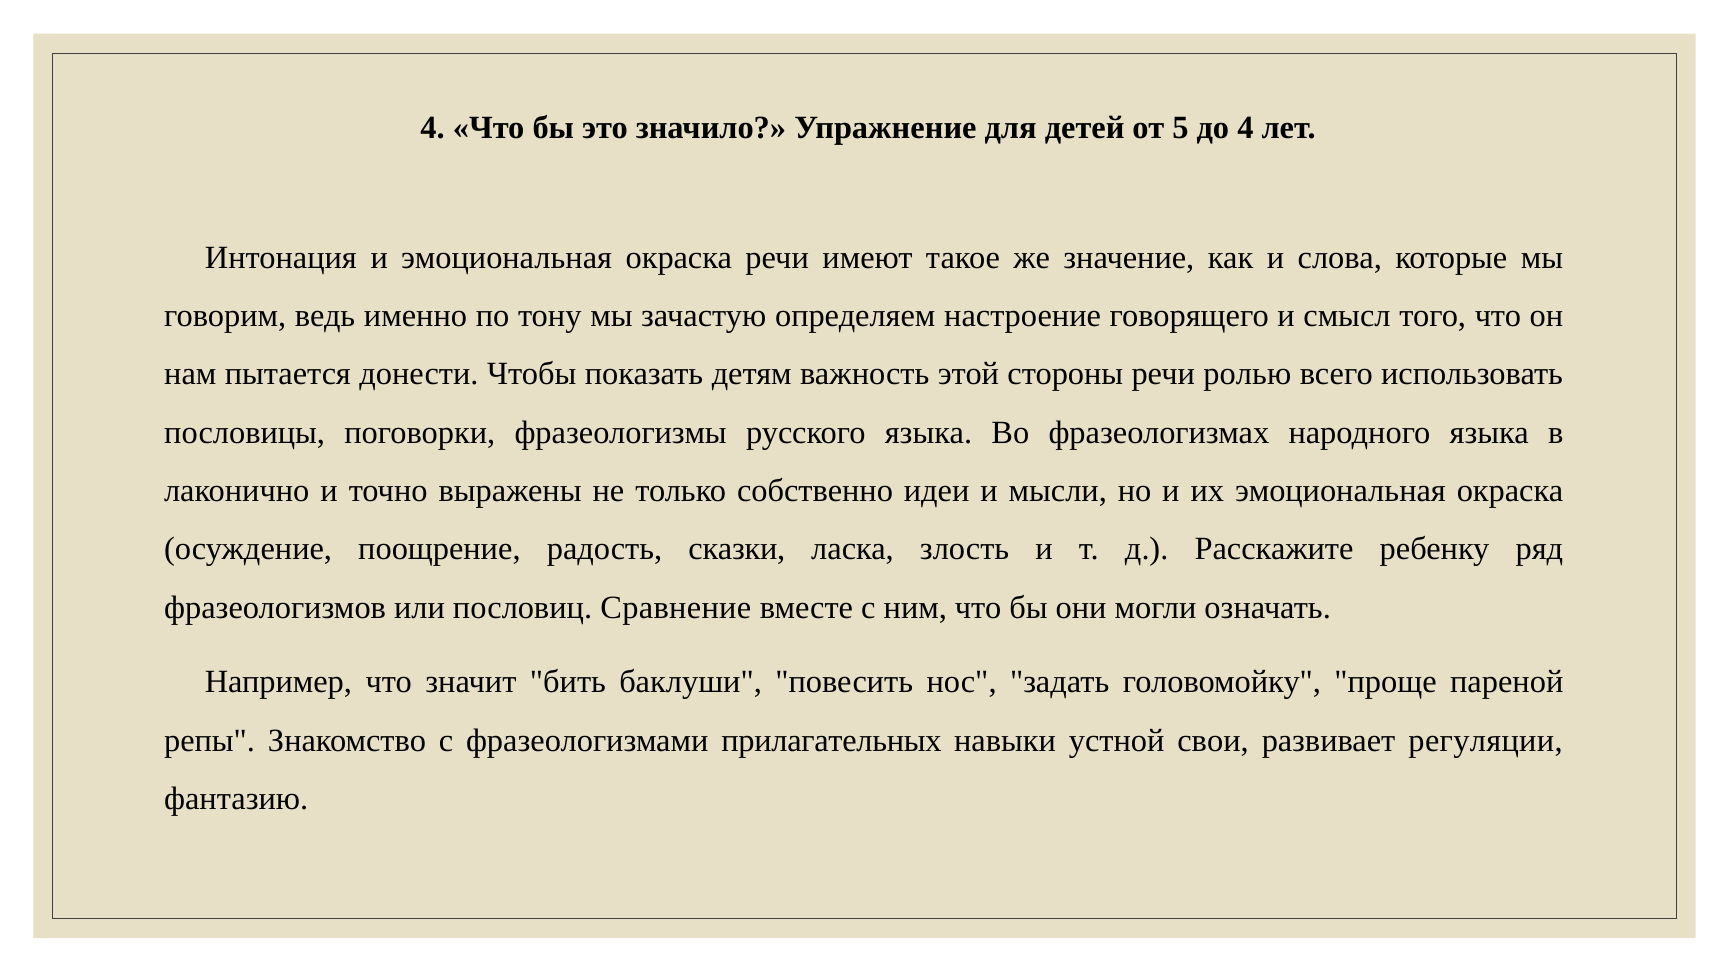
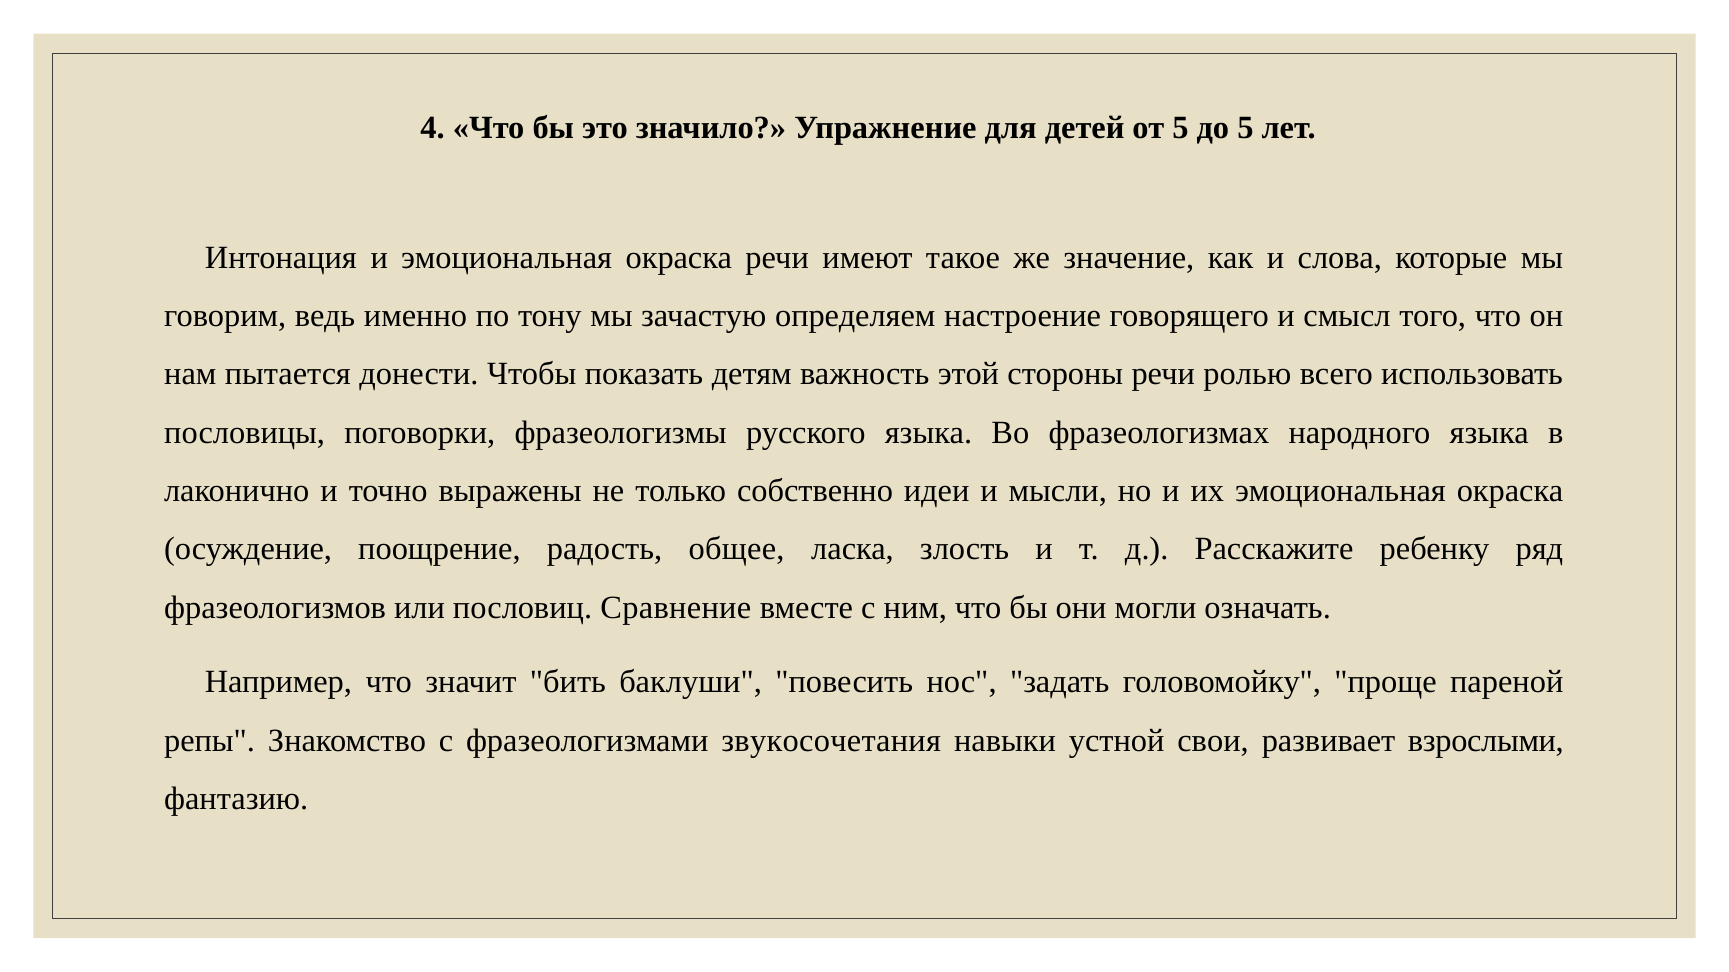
до 4: 4 -> 5 (1245, 128)
сказки: сказки -> общее (737, 549)
прилагательных: прилагательных -> звукосочетания (831, 741)
регуляции: регуляции -> взрослыми (1486, 741)
